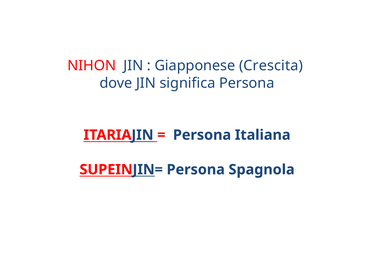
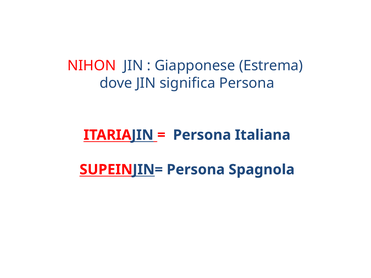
Crescita: Crescita -> Estrema (271, 66)
